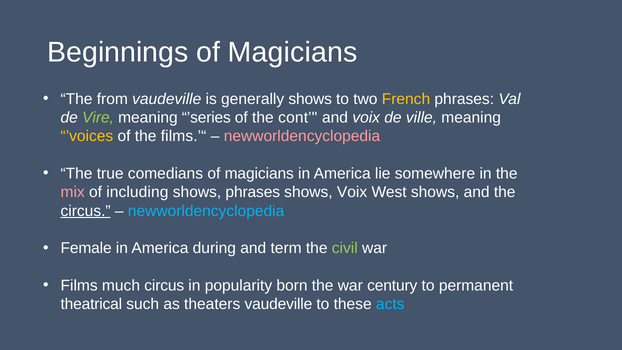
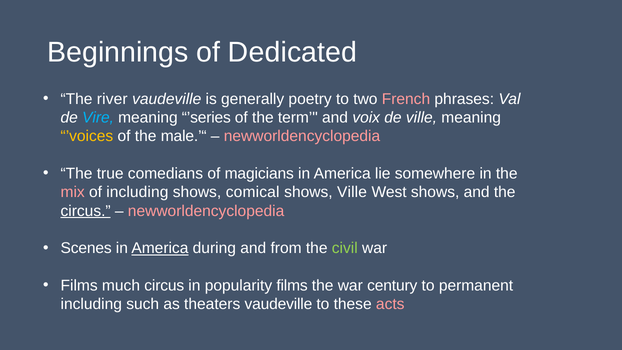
Beginnings of Magicians: Magicians -> Dedicated (293, 52)
from: from -> river (112, 99)
generally shows: shows -> poetry (310, 99)
French colour: yellow -> pink (406, 99)
Vire colour: light green -> light blue (98, 118)
cont: cont -> term (298, 118)
films.’“: films.’“ -> male.’“ (184, 136)
shows phrases: phrases -> comical (253, 192)
shows Voix: Voix -> Ville (352, 192)
newworldencyclopedia colour: light blue -> pink (206, 211)
Female: Female -> Scenes (86, 248)
America underline: none -> present (160, 248)
term: term -> from (286, 248)
popularity born: born -> films (292, 286)
theatrical: theatrical -> including (91, 304)
acts colour: light blue -> pink (390, 304)
